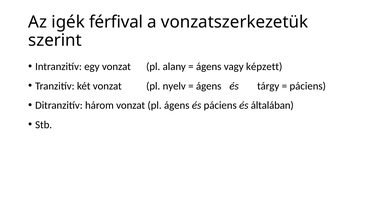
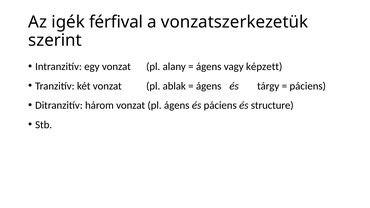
nyelv: nyelv -> ablak (174, 86)
általában: általában -> structure (272, 105)
